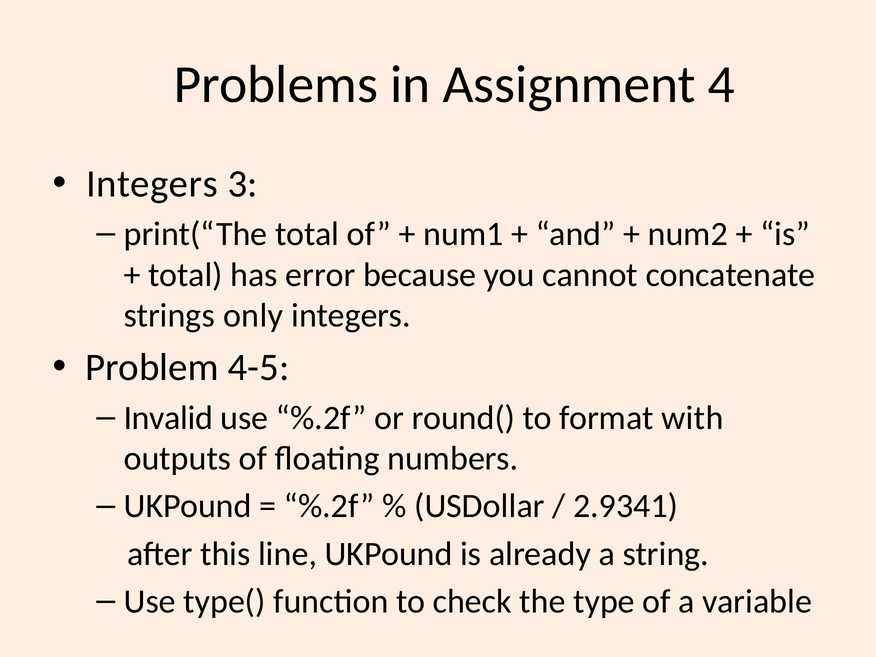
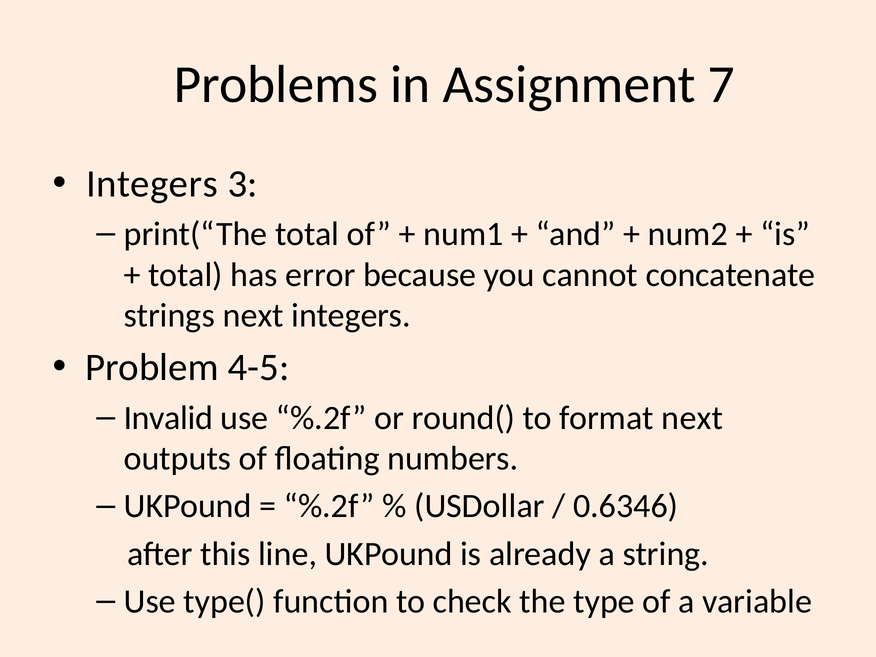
4: 4 -> 7 (721, 85)
strings only: only -> next (253, 316)
format with: with -> next (692, 418)
2.9341: 2.9341 -> 0.6346 (626, 506)
